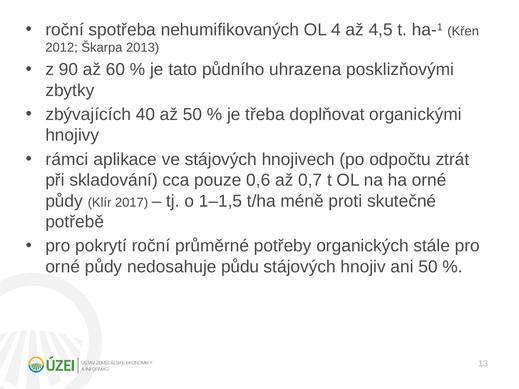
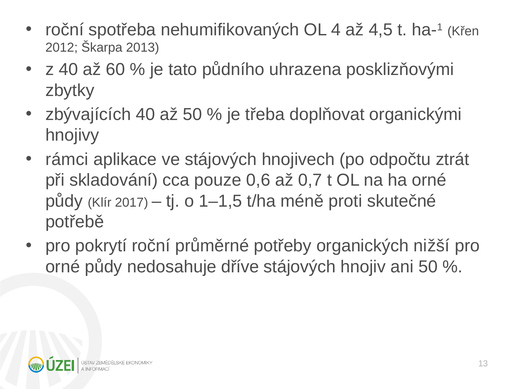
z 90: 90 -> 40 (68, 70)
stále: stále -> nižší (432, 246)
půdu: půdu -> dříve (240, 267)
